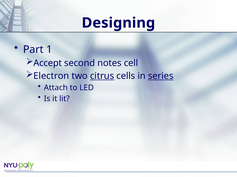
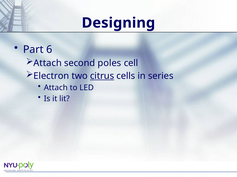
1: 1 -> 6 (49, 50)
Accept: Accept -> Attach (48, 63)
notes: notes -> poles (109, 63)
series underline: present -> none (161, 76)
